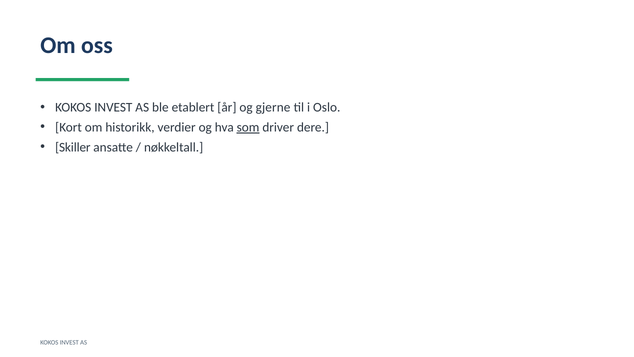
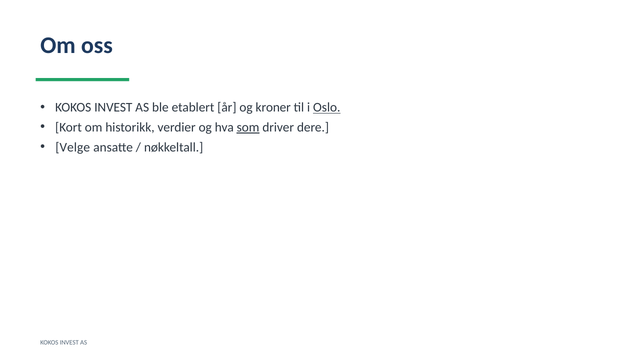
gjerne: gjerne -> kroner (273, 107)
Oslo underline: none -> present (327, 107)
Skiller: Skiller -> Velge (73, 147)
